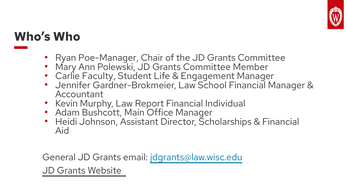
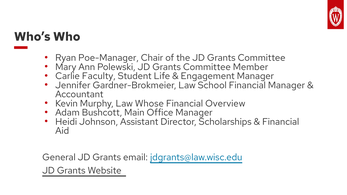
Report: Report -> Whose (149, 104)
Individual: Individual -> Overview (225, 104)
